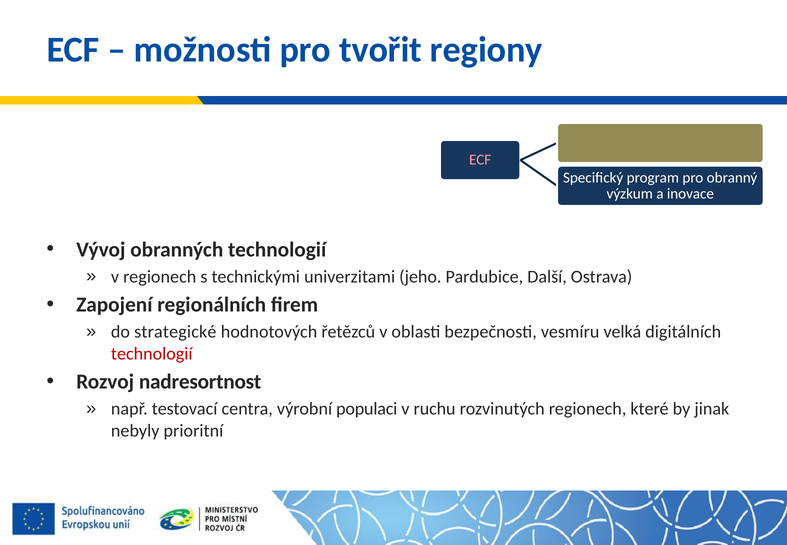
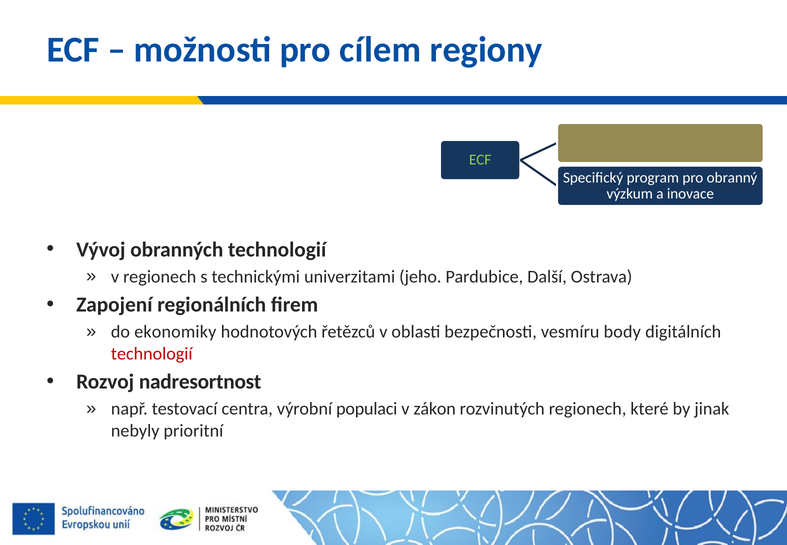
tvořit: tvořit -> cílem (380, 50)
ECF colour: pink -> light green (480, 160)
strategické: strategické -> ekonomiky (175, 332)
velká: velká -> body (622, 332)
ruchu: ruchu -> zákon (435, 409)
